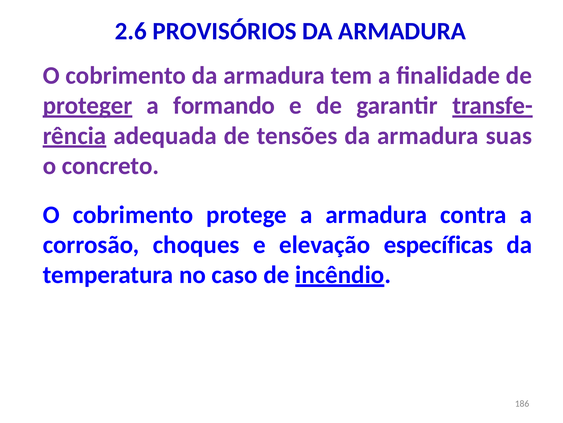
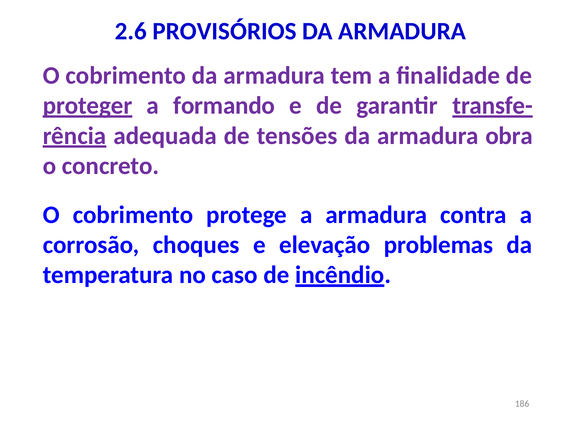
suas: suas -> obra (509, 136)
específicas: específicas -> problemas (438, 244)
